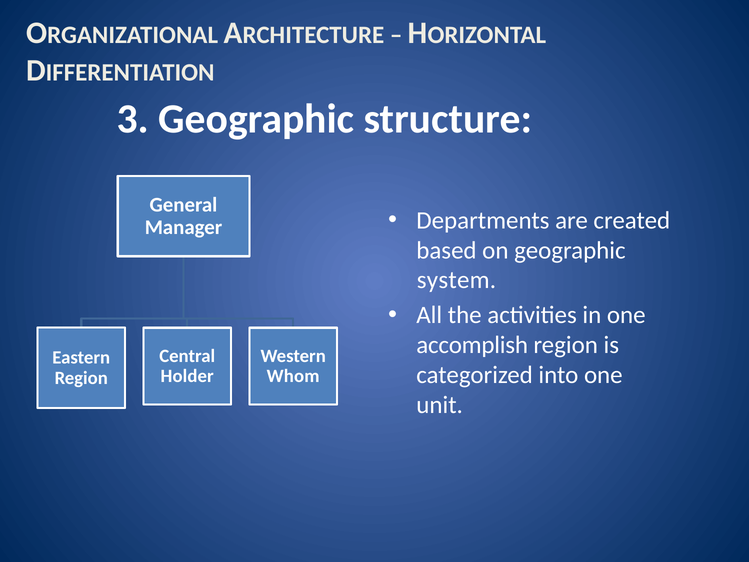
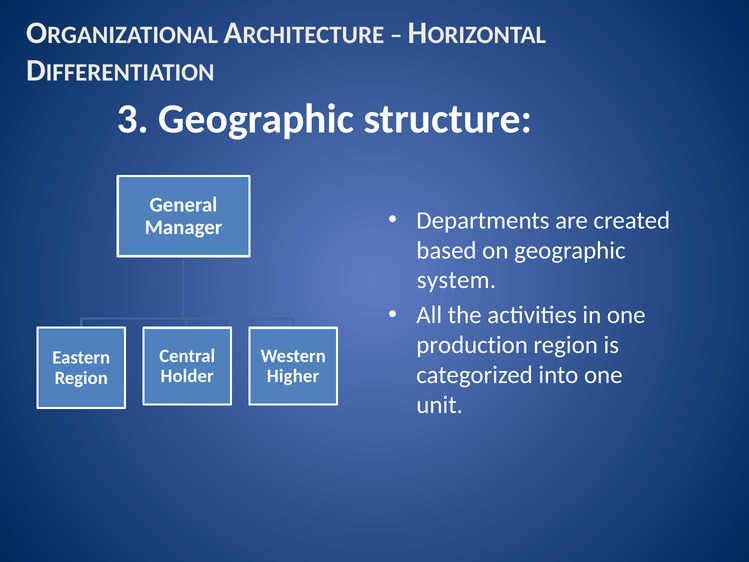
accomplish: accomplish -> production (472, 345)
Whom: Whom -> Higher (293, 376)
